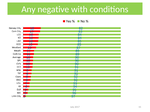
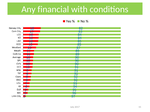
negative: negative -> financial (53, 9)
